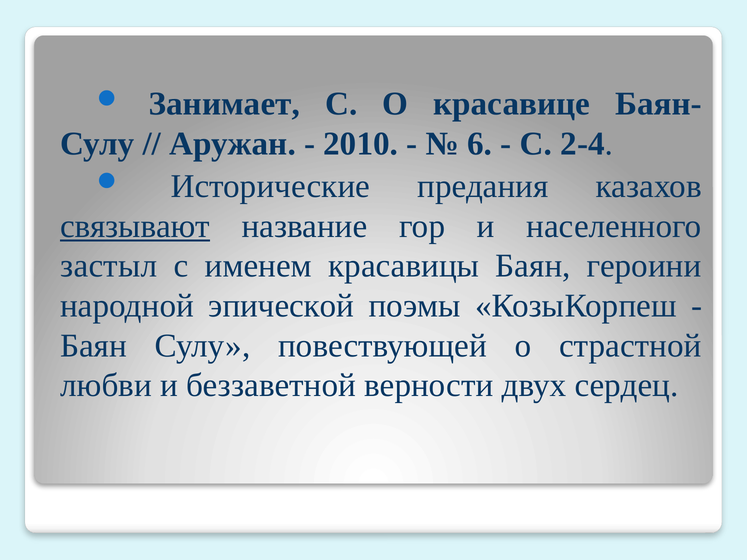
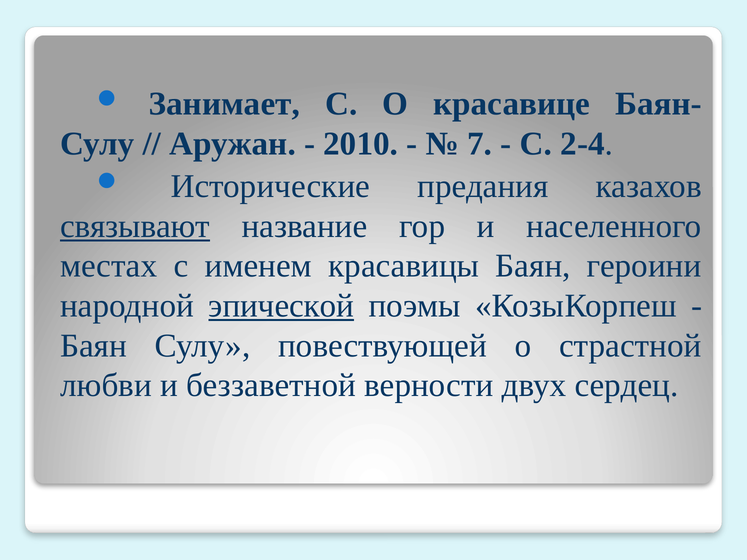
6: 6 -> 7 (480, 144)
застыл: застыл -> местах (109, 266)
эпической underline: none -> present (281, 306)
